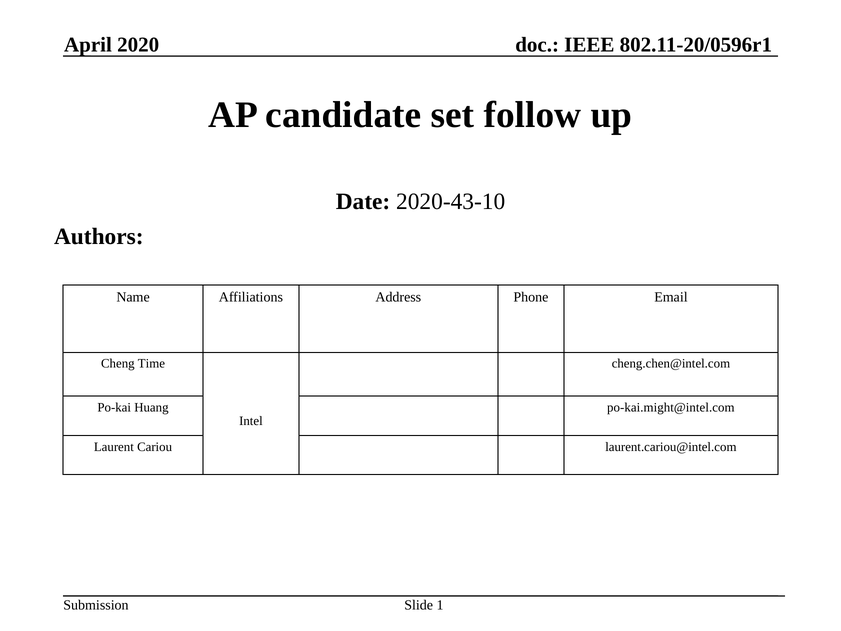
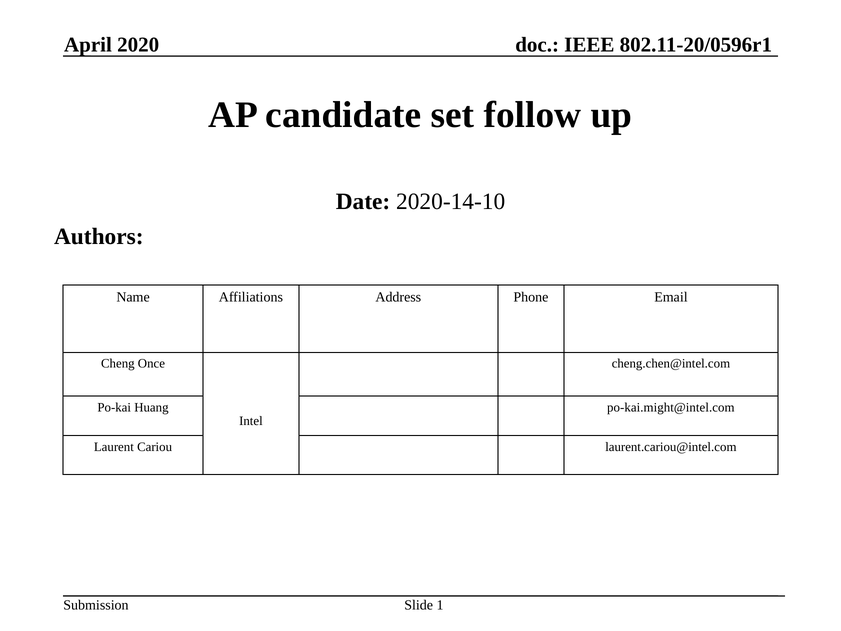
2020-43-10: 2020-43-10 -> 2020-14-10 (451, 201)
Time: Time -> Once (151, 364)
